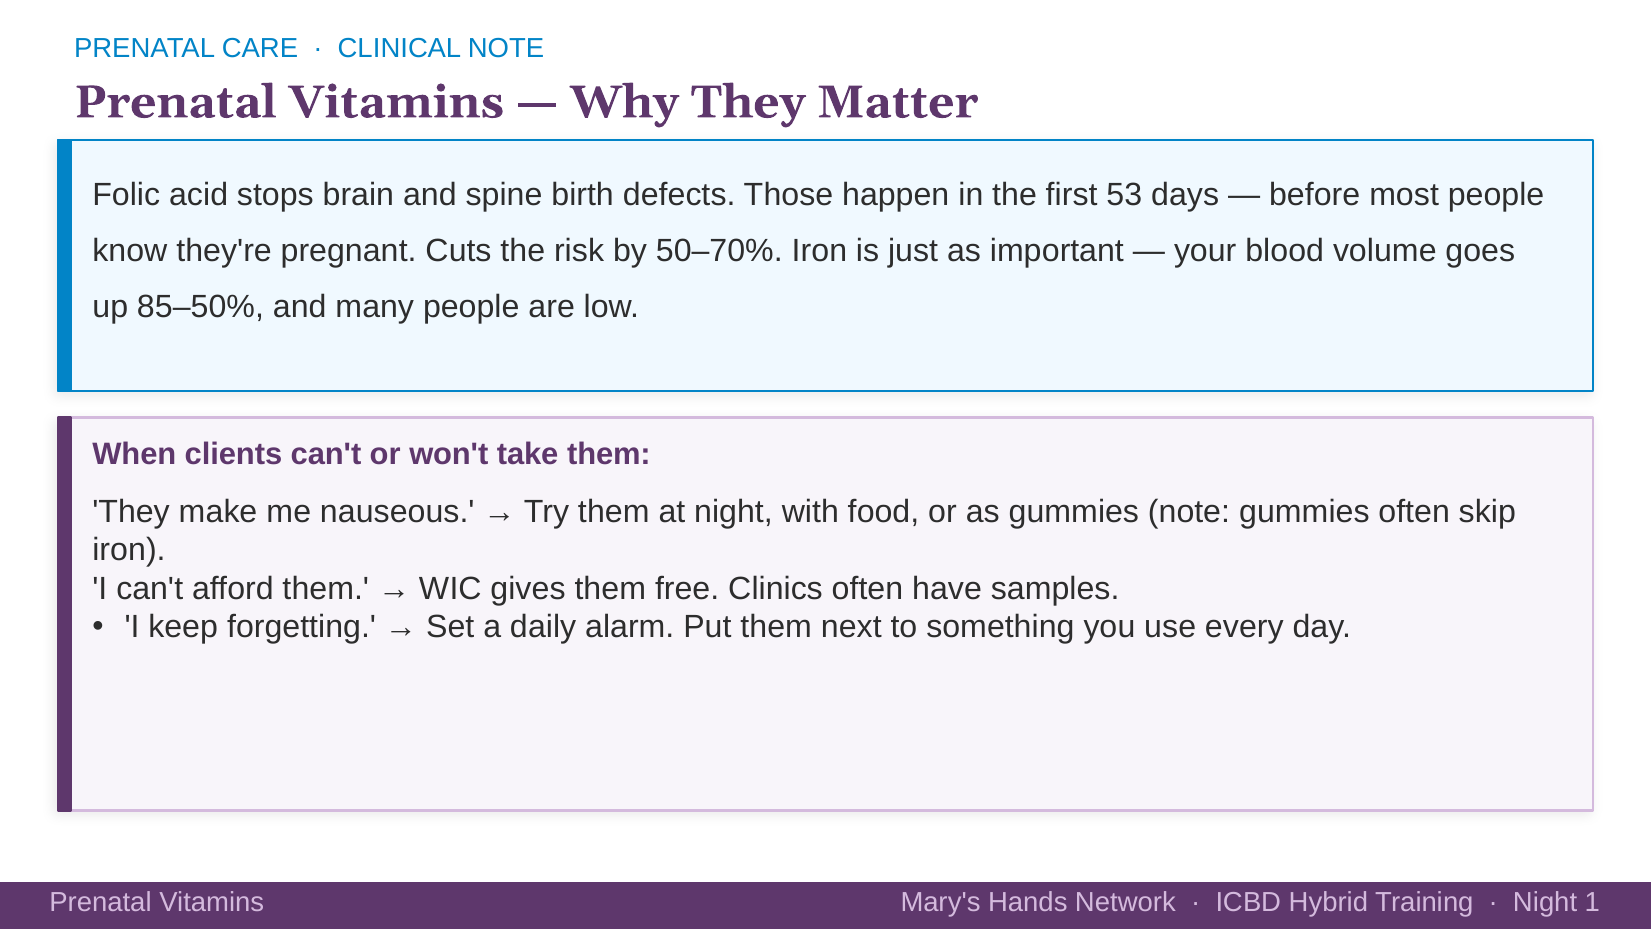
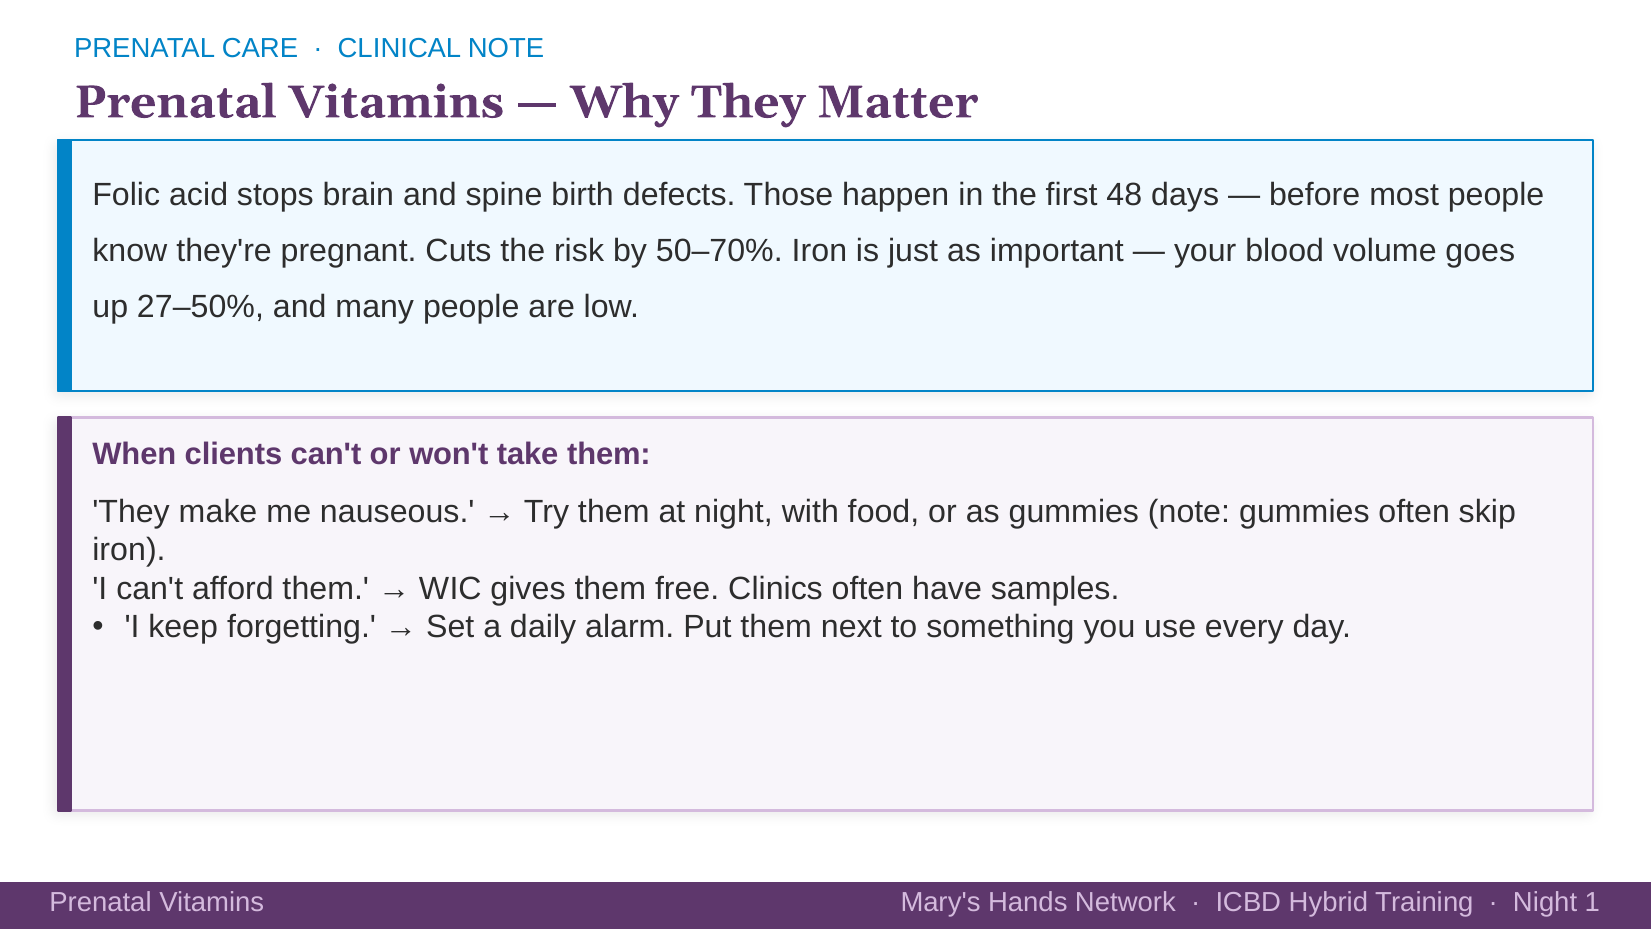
53: 53 -> 48 (1124, 195)
85–50%: 85–50% -> 27–50% (200, 307)
